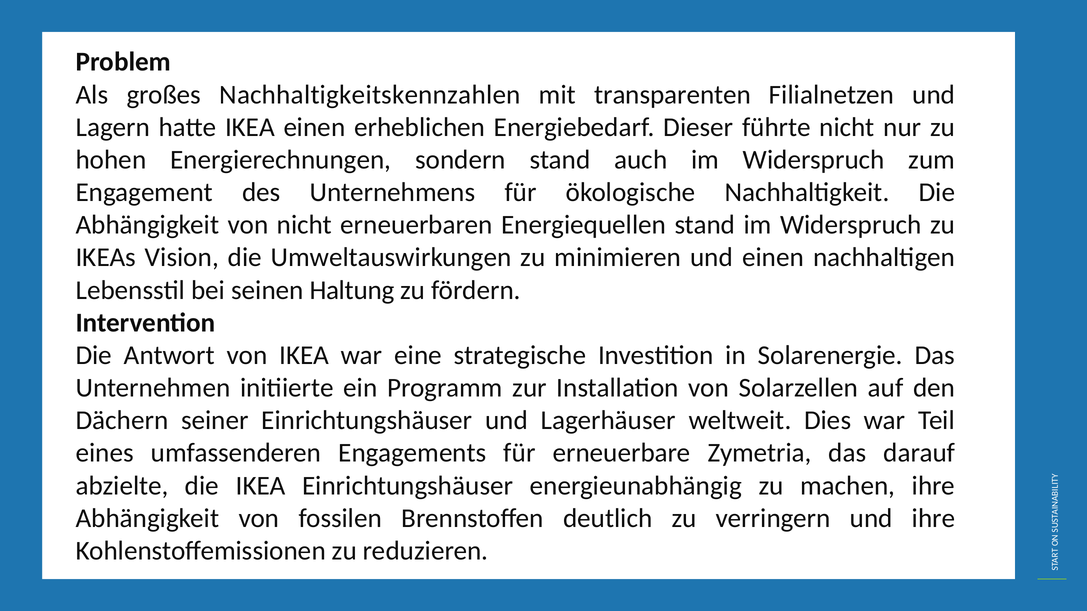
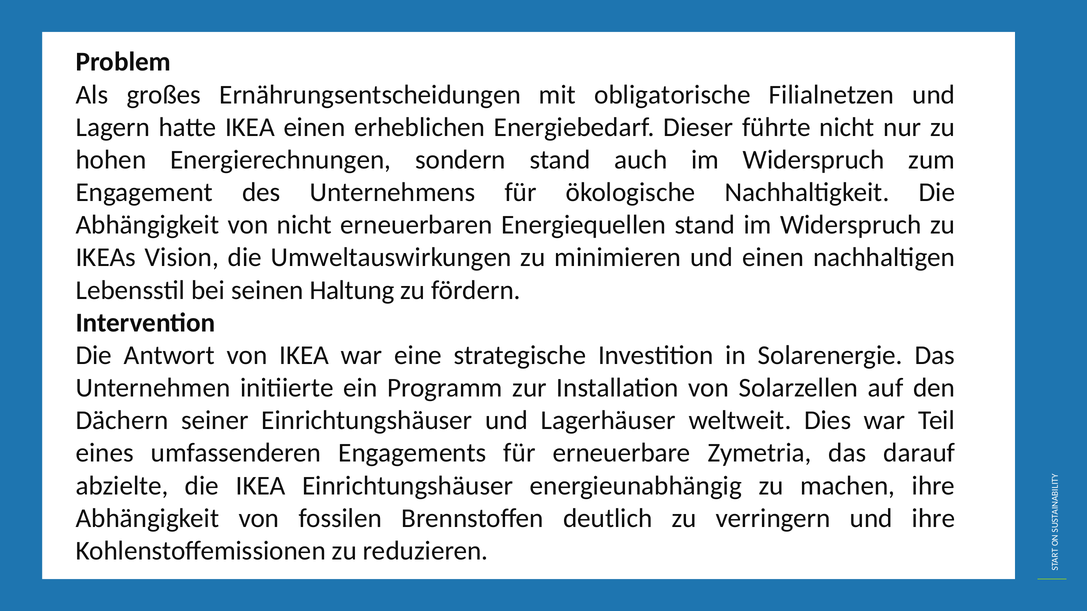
Nachhaltigkeitskennzahlen: Nachhaltigkeitskennzahlen -> Ernährungsentscheidungen (370, 95)
transparenten: transparenten -> obligatorische (672, 95)
